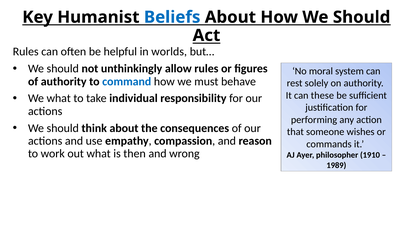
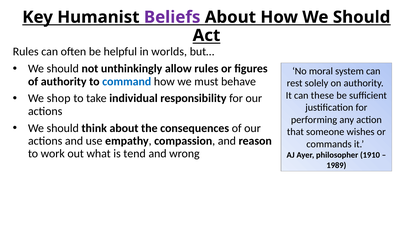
Beliefs colour: blue -> purple (172, 17)
We what: what -> shop (59, 99)
then: then -> tend (135, 154)
